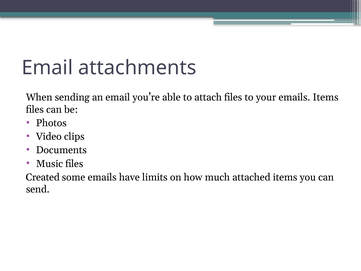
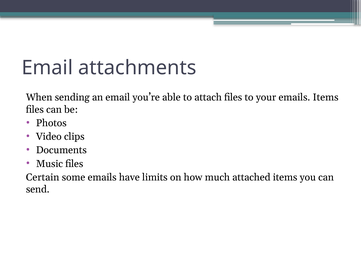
Created: Created -> Certain (43, 177)
